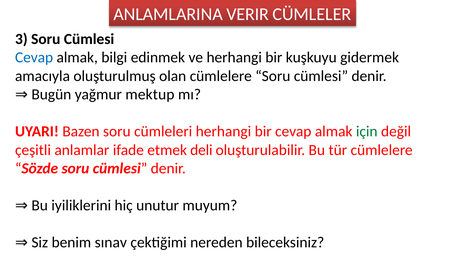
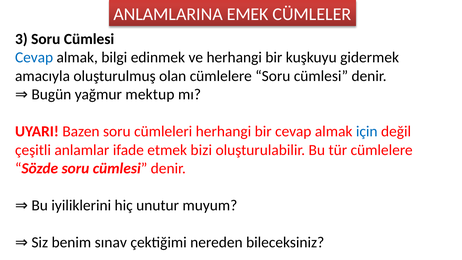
VERIR: VERIR -> EMEK (248, 14)
için colour: green -> blue (367, 131)
deli: deli -> bizi (201, 150)
